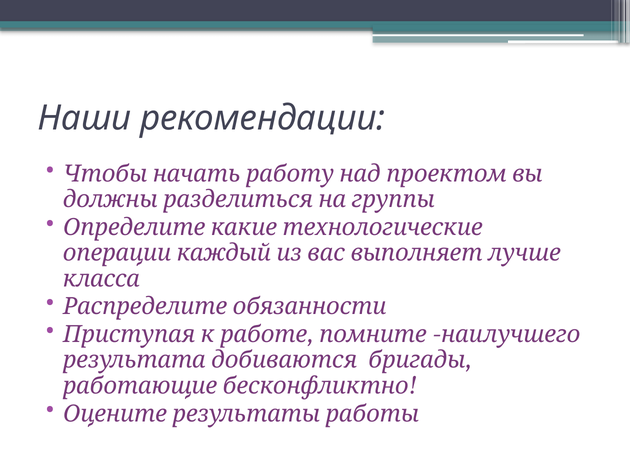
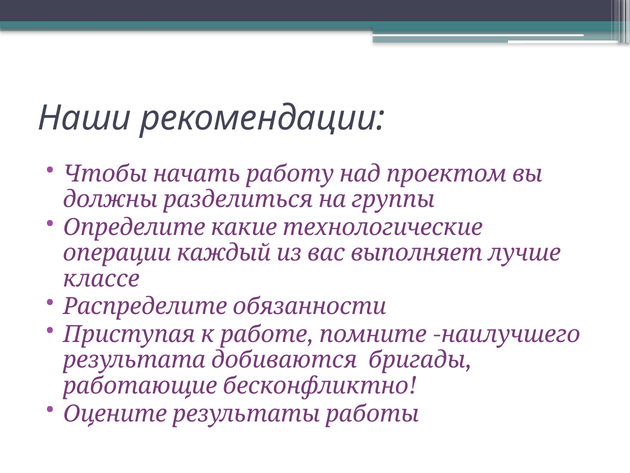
класса: класса -> классе (101, 278)
